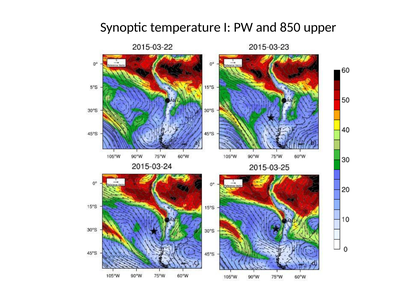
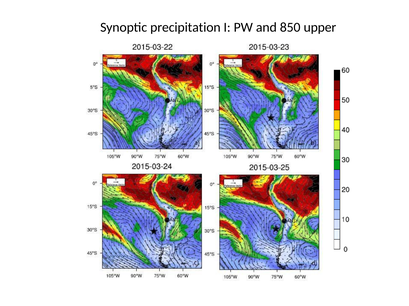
temperature: temperature -> precipitation (185, 27)
